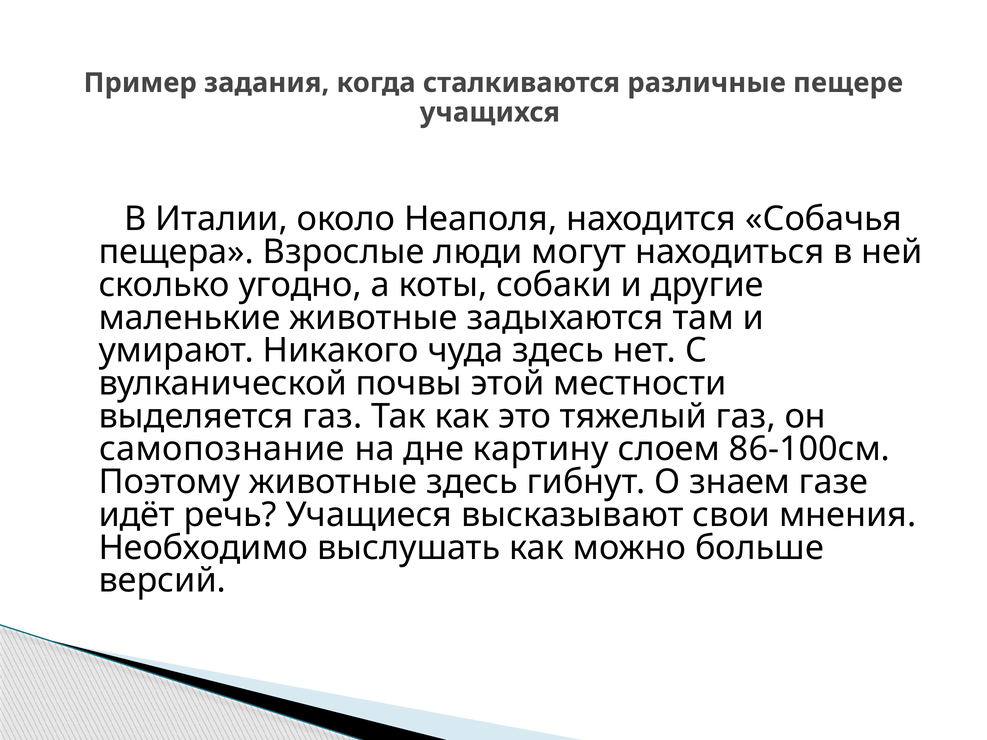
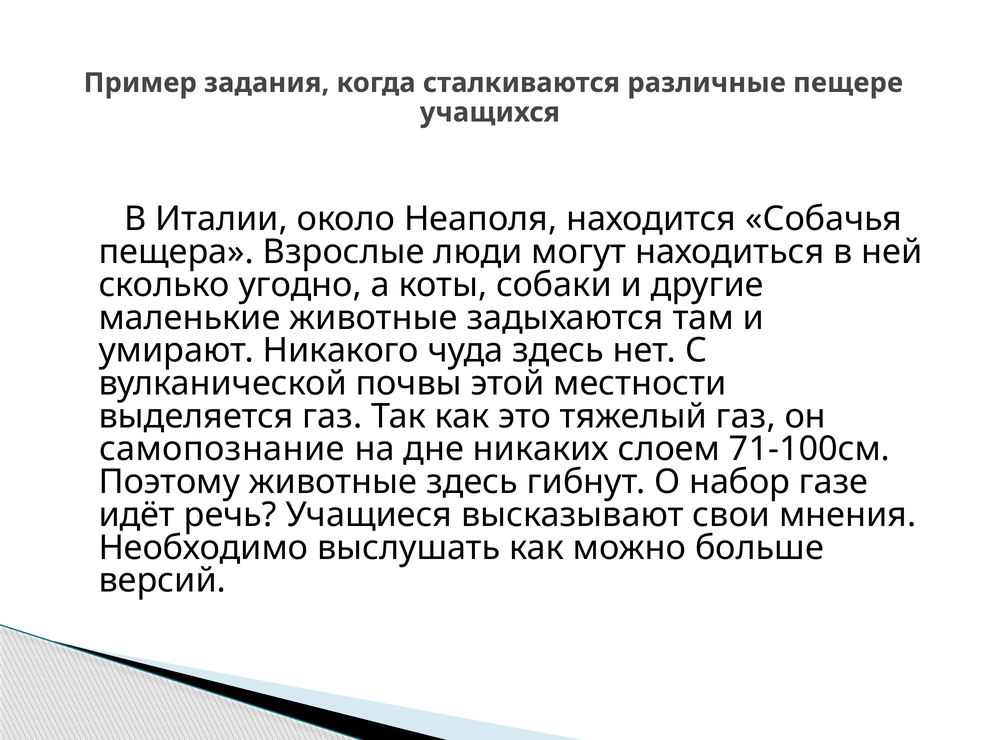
картину: картину -> никаких (541, 449)
86-100см: 86-100см -> 71-100см (810, 449)
знаем: знаем -> набор (740, 482)
